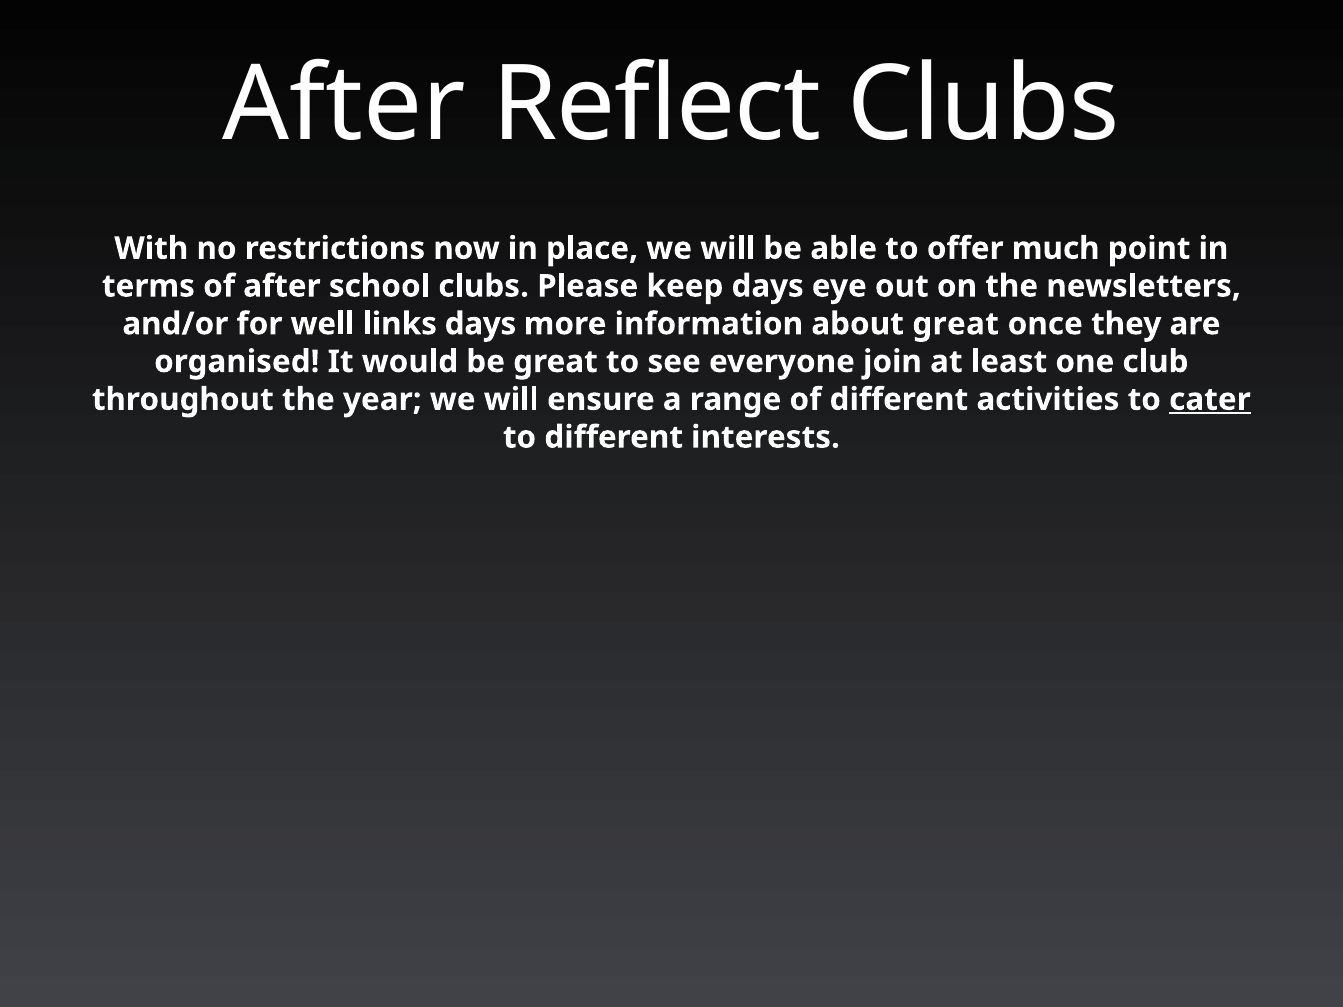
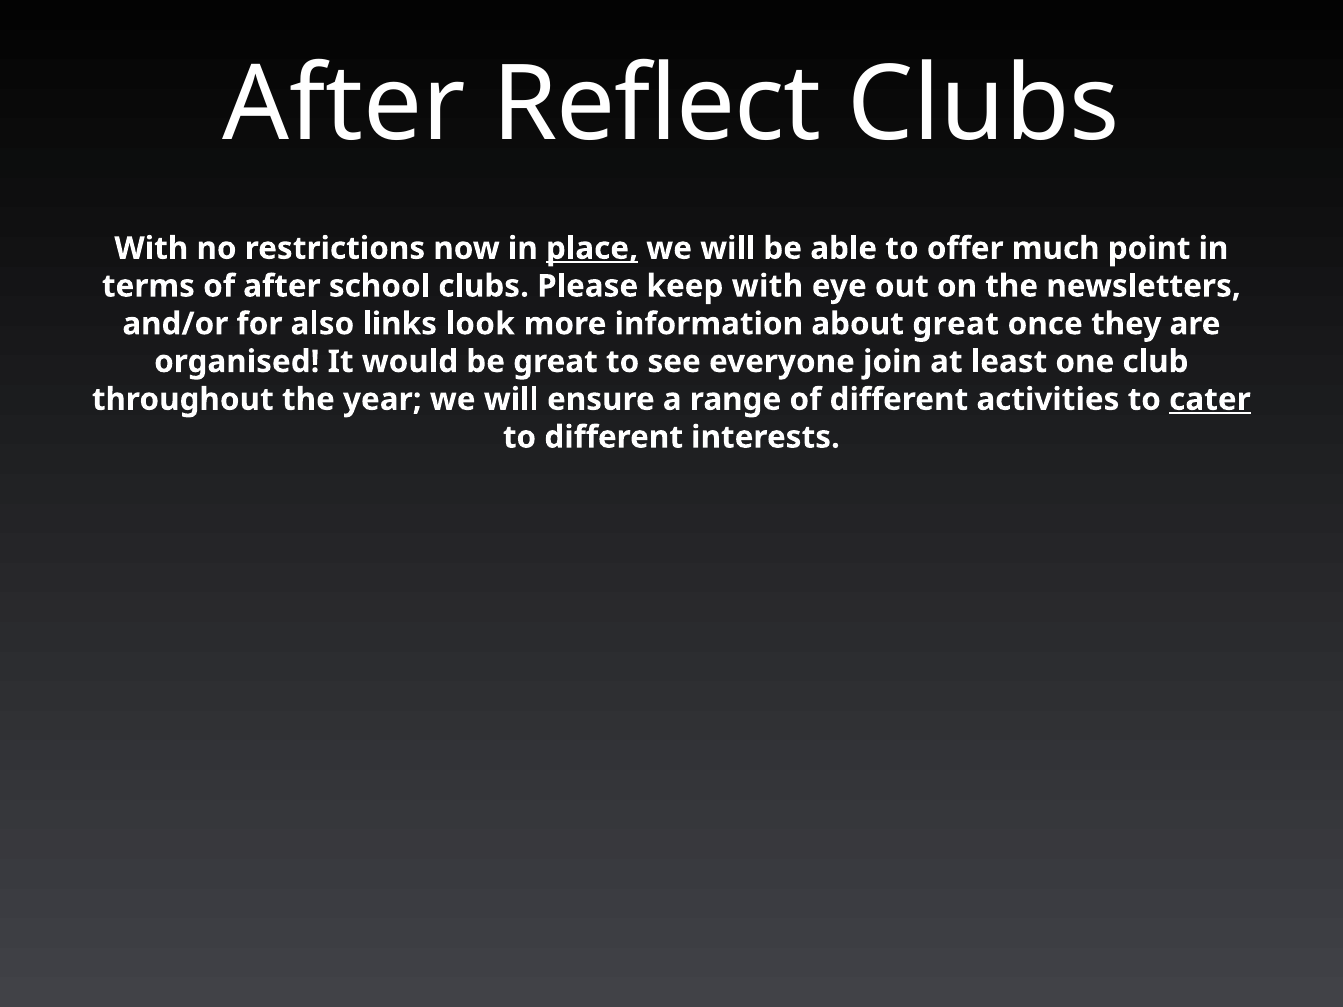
place underline: none -> present (592, 248)
keep days: days -> with (767, 286)
well: well -> also (322, 324)
links days: days -> look (480, 324)
